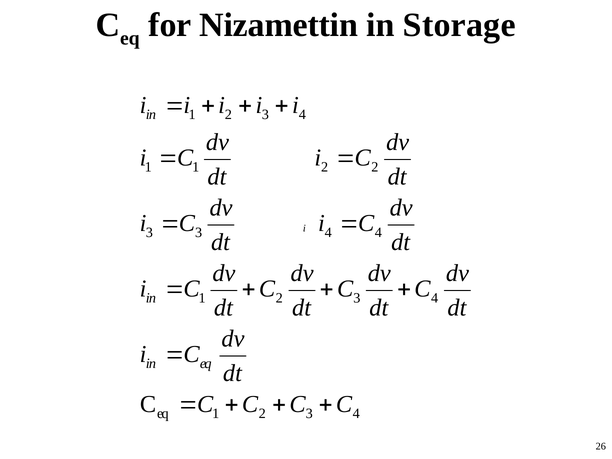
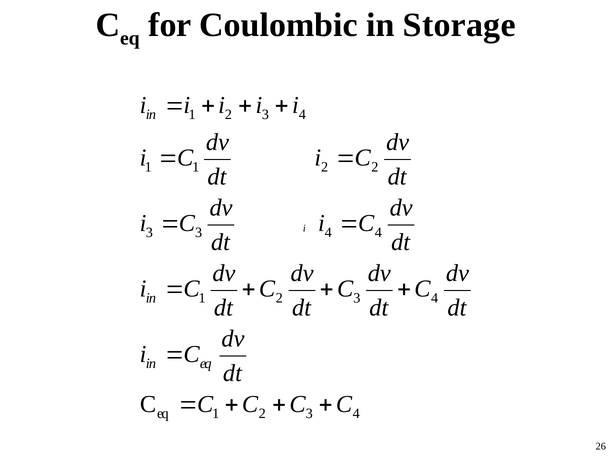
Nizamettin: Nizamettin -> Coulombic (279, 25)
